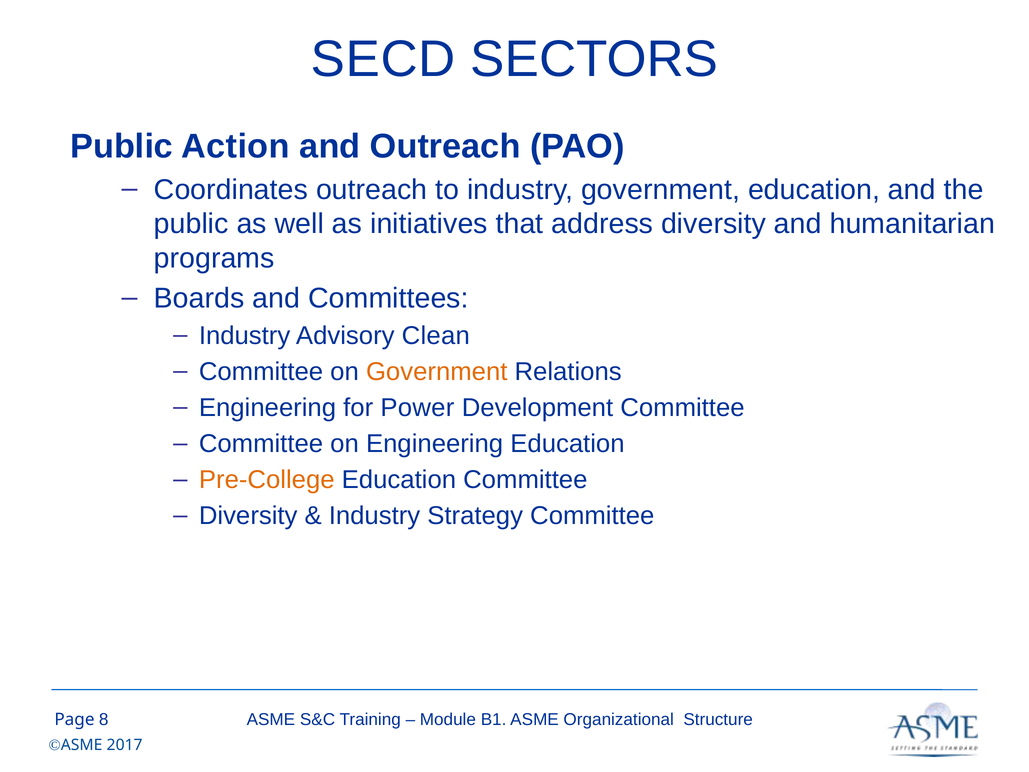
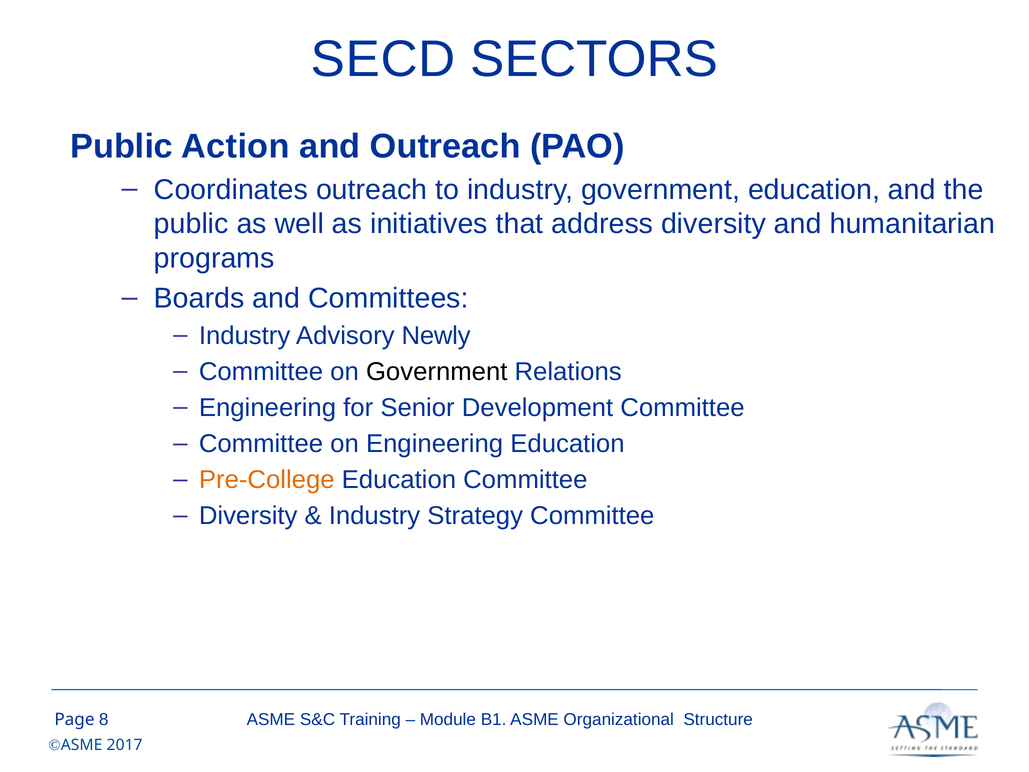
Clean: Clean -> Newly (436, 336)
Government colour: orange -> black (437, 372)
Power: Power -> Senior (418, 408)
